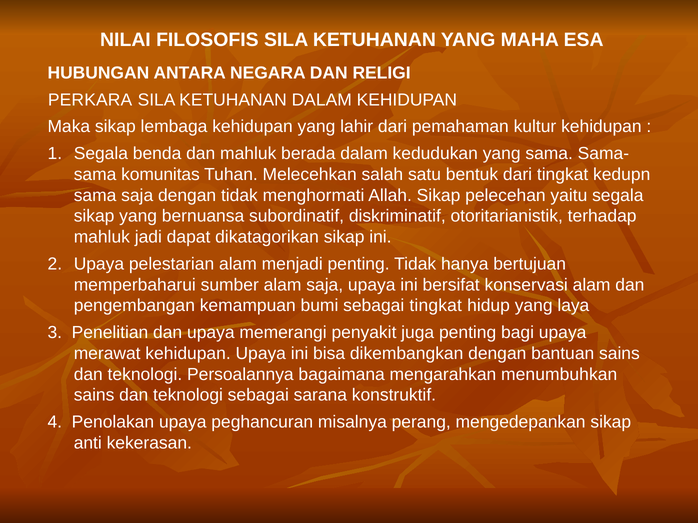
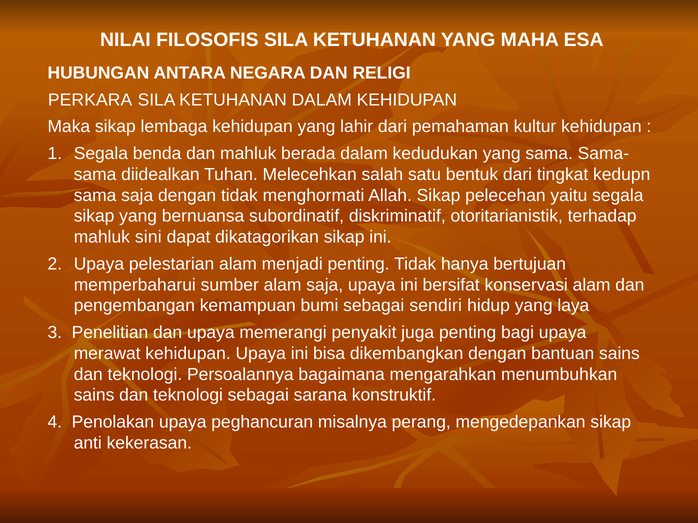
komunitas: komunitas -> diidealkan (160, 175)
jadi: jadi -> sini (148, 237)
sebagai tingkat: tingkat -> sendiri (436, 306)
